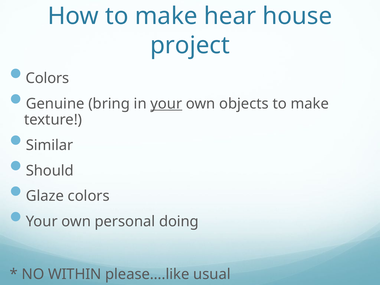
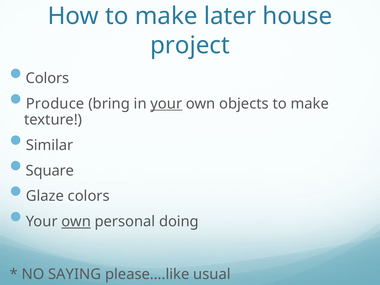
hear: hear -> later (230, 16)
Genuine: Genuine -> Produce (55, 104)
Should: Should -> Square (50, 171)
own underline: none -> present (76, 222)
WITHIN: WITHIN -> SAYING (75, 274)
